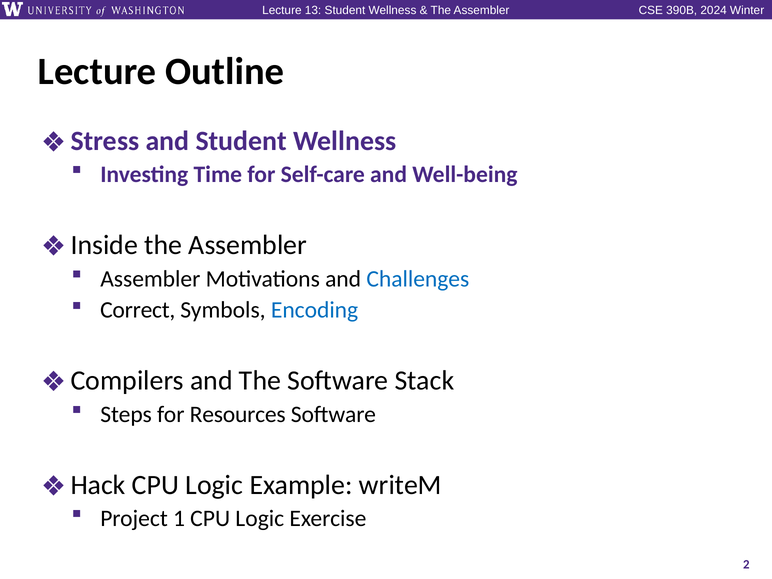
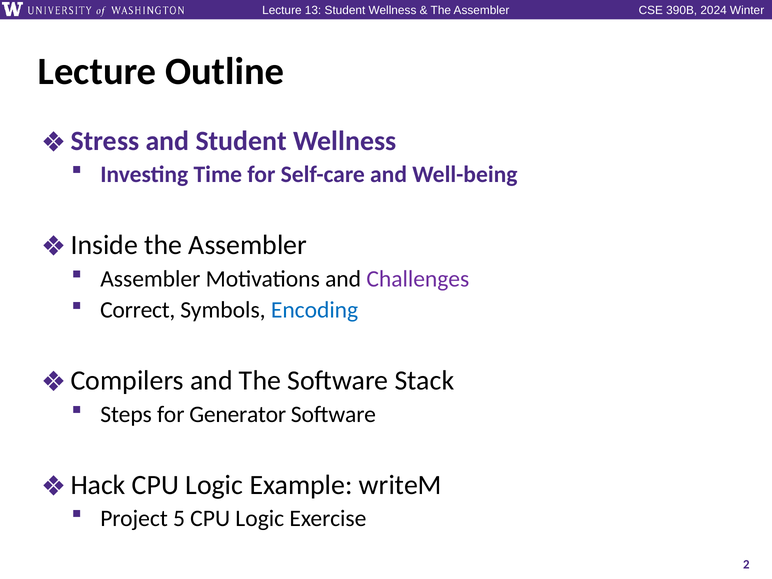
Challenges colour: blue -> purple (418, 279)
Resources: Resources -> Generator (238, 414)
1: 1 -> 5 (179, 519)
